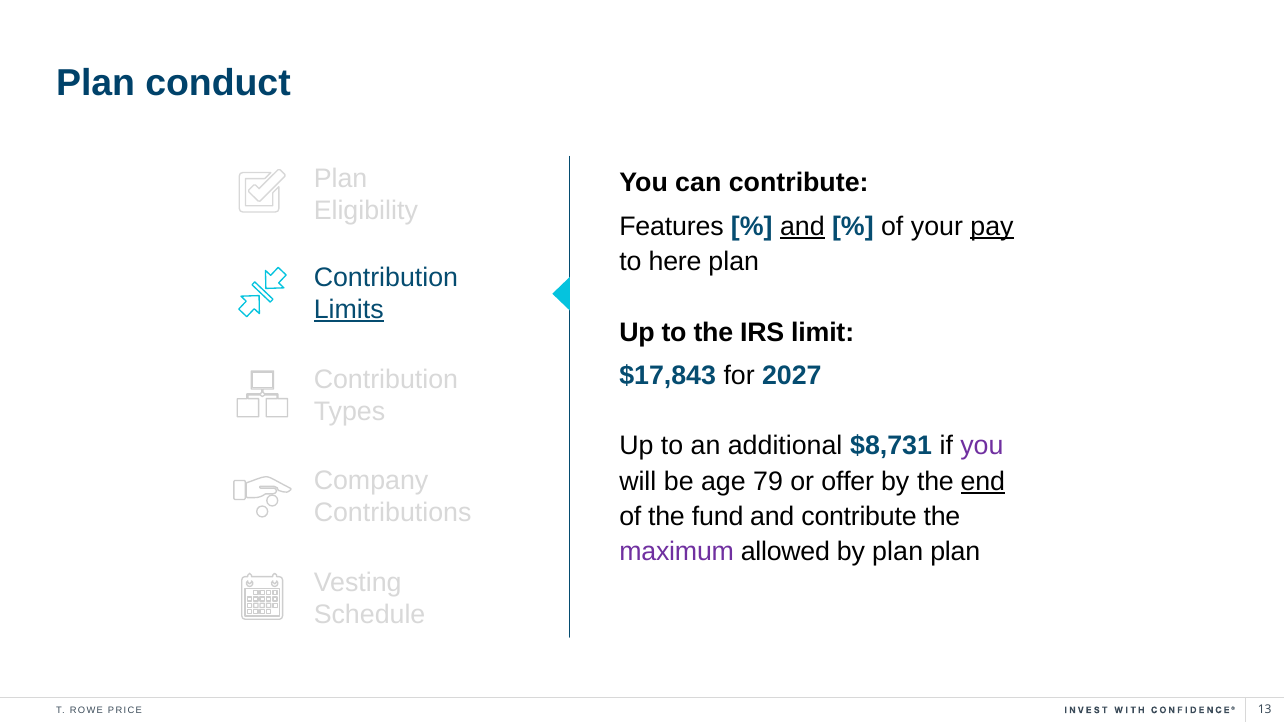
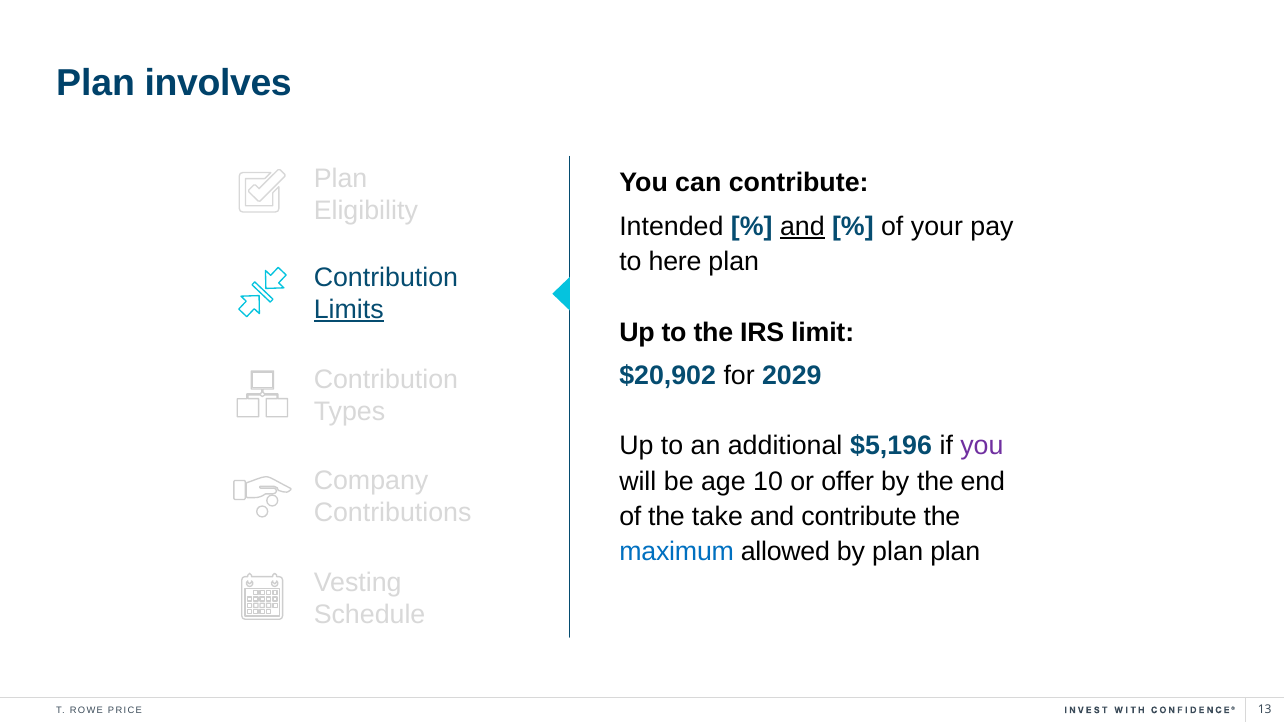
conduct: conduct -> involves (218, 83)
Features: Features -> Intended (671, 226)
pay underline: present -> none (992, 226)
$17,843: $17,843 -> $20,902 (668, 376)
2027: 2027 -> 2029 (792, 376)
$8,731: $8,731 -> $5,196 (891, 446)
79: 79 -> 10 (768, 482)
end underline: present -> none (983, 482)
fund: fund -> take (717, 517)
maximum colour: purple -> blue (677, 552)
